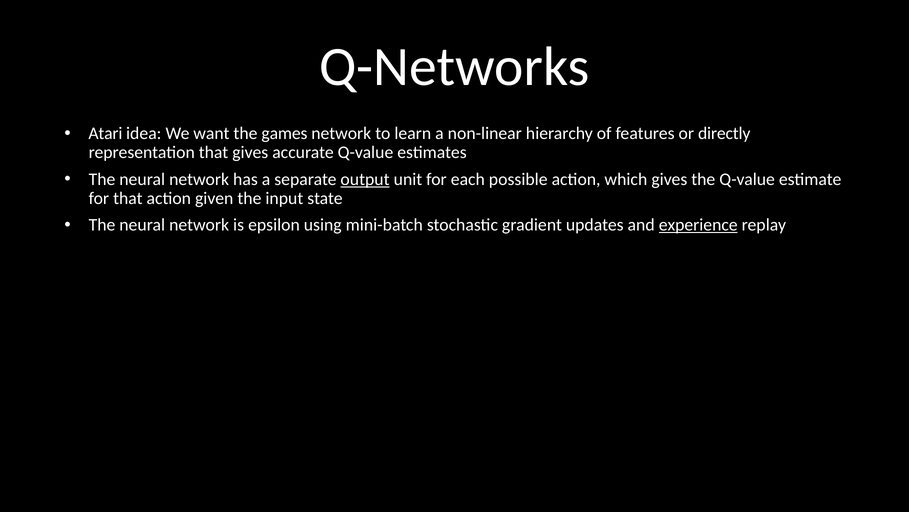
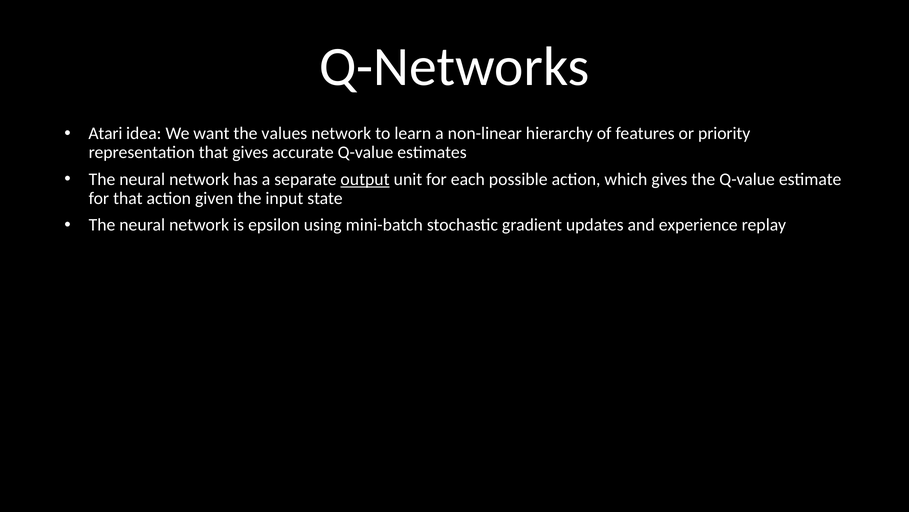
games: games -> values (284, 133)
directly: directly -> priority (724, 133)
experience underline: present -> none (698, 225)
